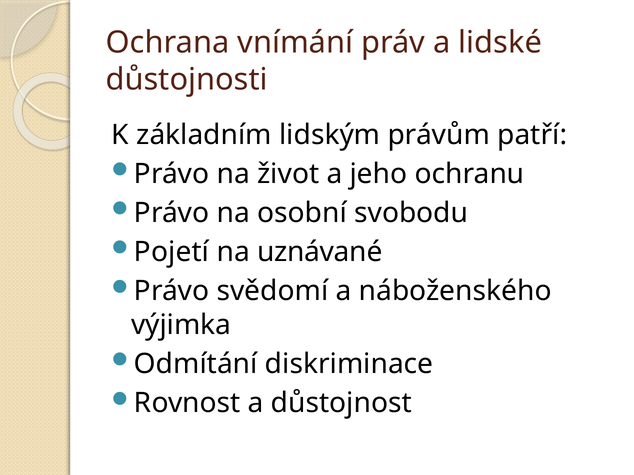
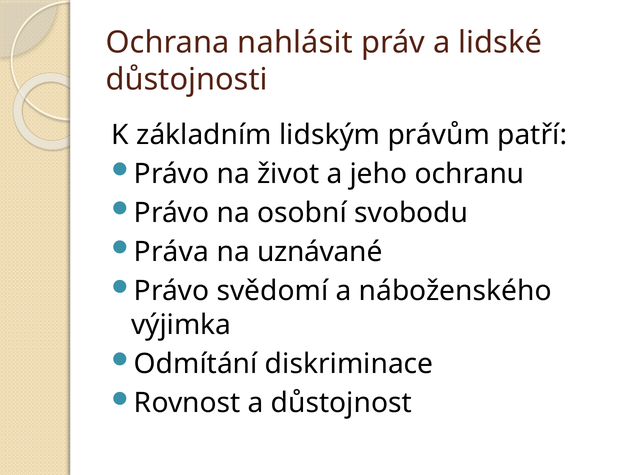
vnímání: vnímání -> nahlásit (295, 43)
Pojetí: Pojetí -> Práva (172, 252)
